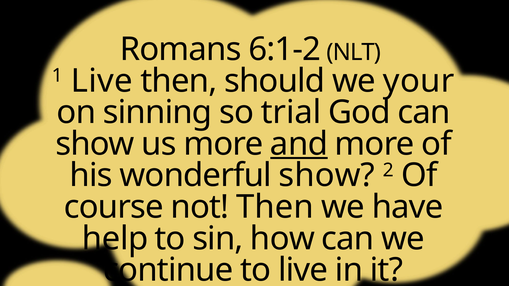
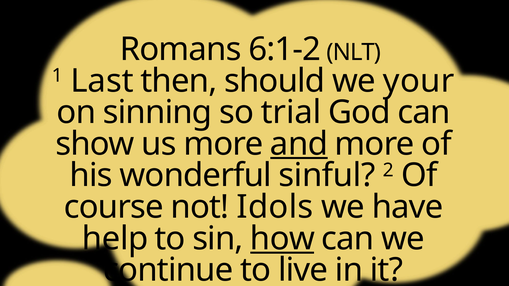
1 Live: Live -> Last (102, 81)
wonderful show: show -> sinful (327, 176)
not Then: Then -> Idols (275, 207)
how underline: none -> present (282, 239)
